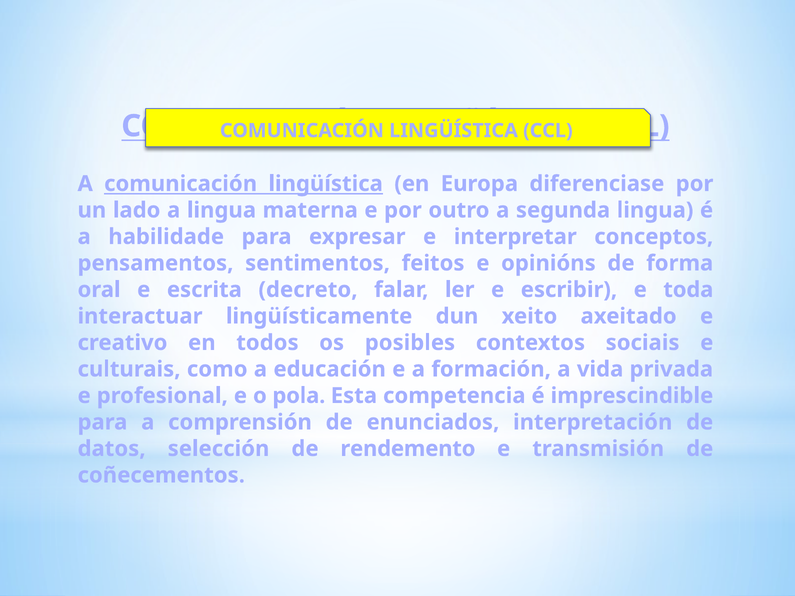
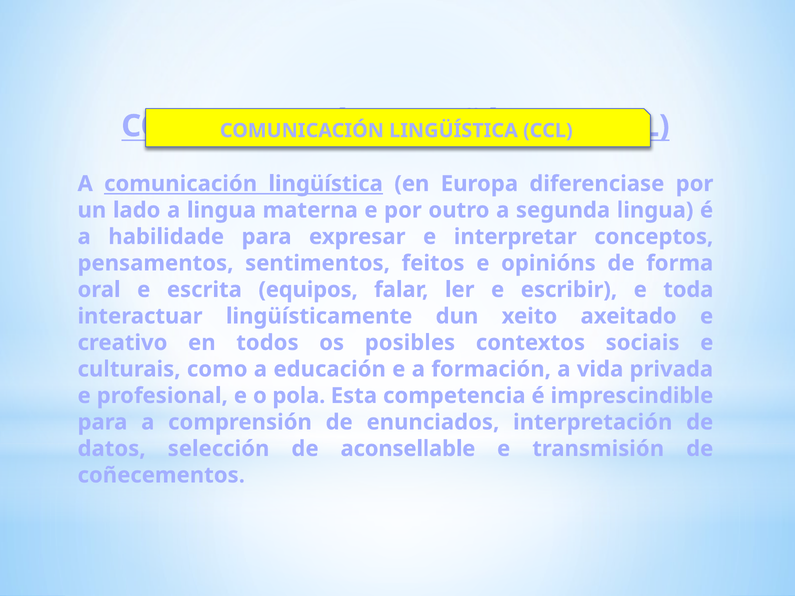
decreto: decreto -> equipos (308, 290)
rendemento: rendemento -> aconsellable (408, 449)
